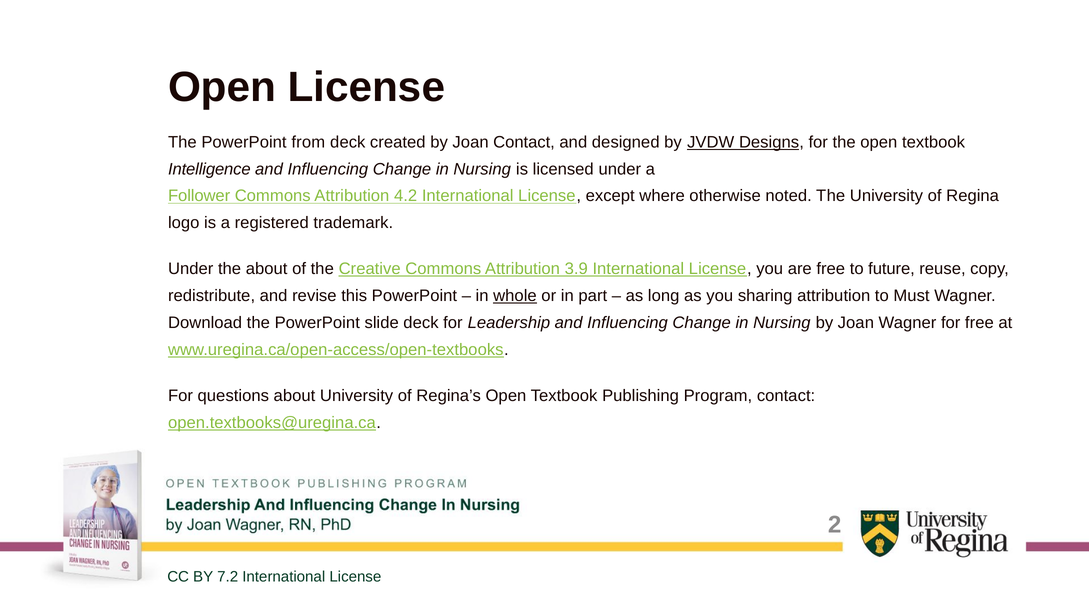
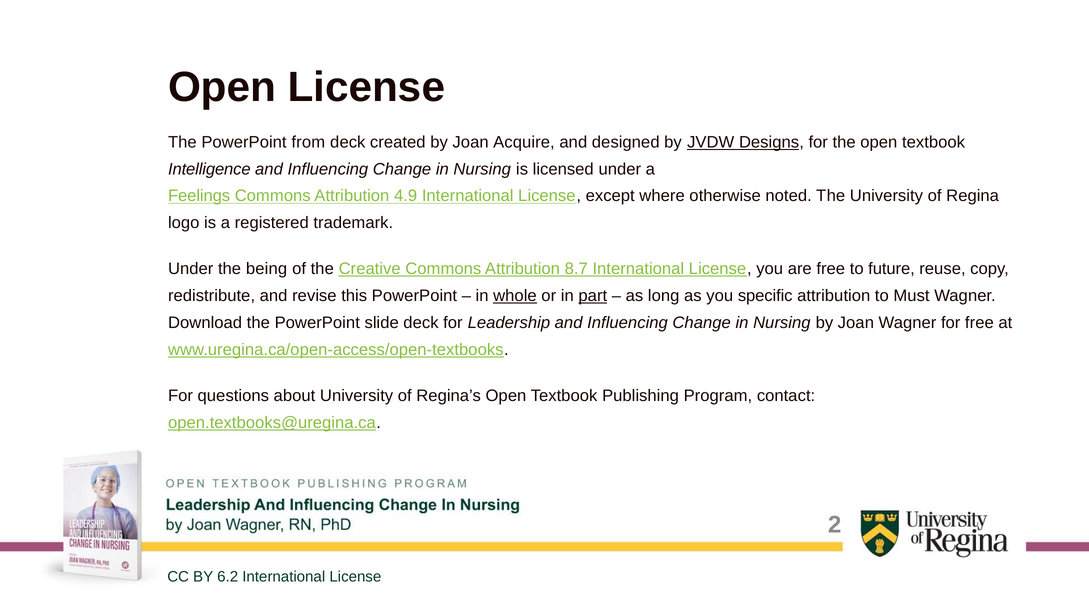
Joan Contact: Contact -> Acquire (524, 142)
Follower: Follower -> Feelings (199, 196)
4.2: 4.2 -> 4.9 (406, 196)
the about: about -> being (267, 269)
3.9: 3.9 -> 8.7 (576, 269)
part underline: none -> present (593, 296)
sharing: sharing -> specific (765, 296)
7.2: 7.2 -> 6.2 (228, 577)
